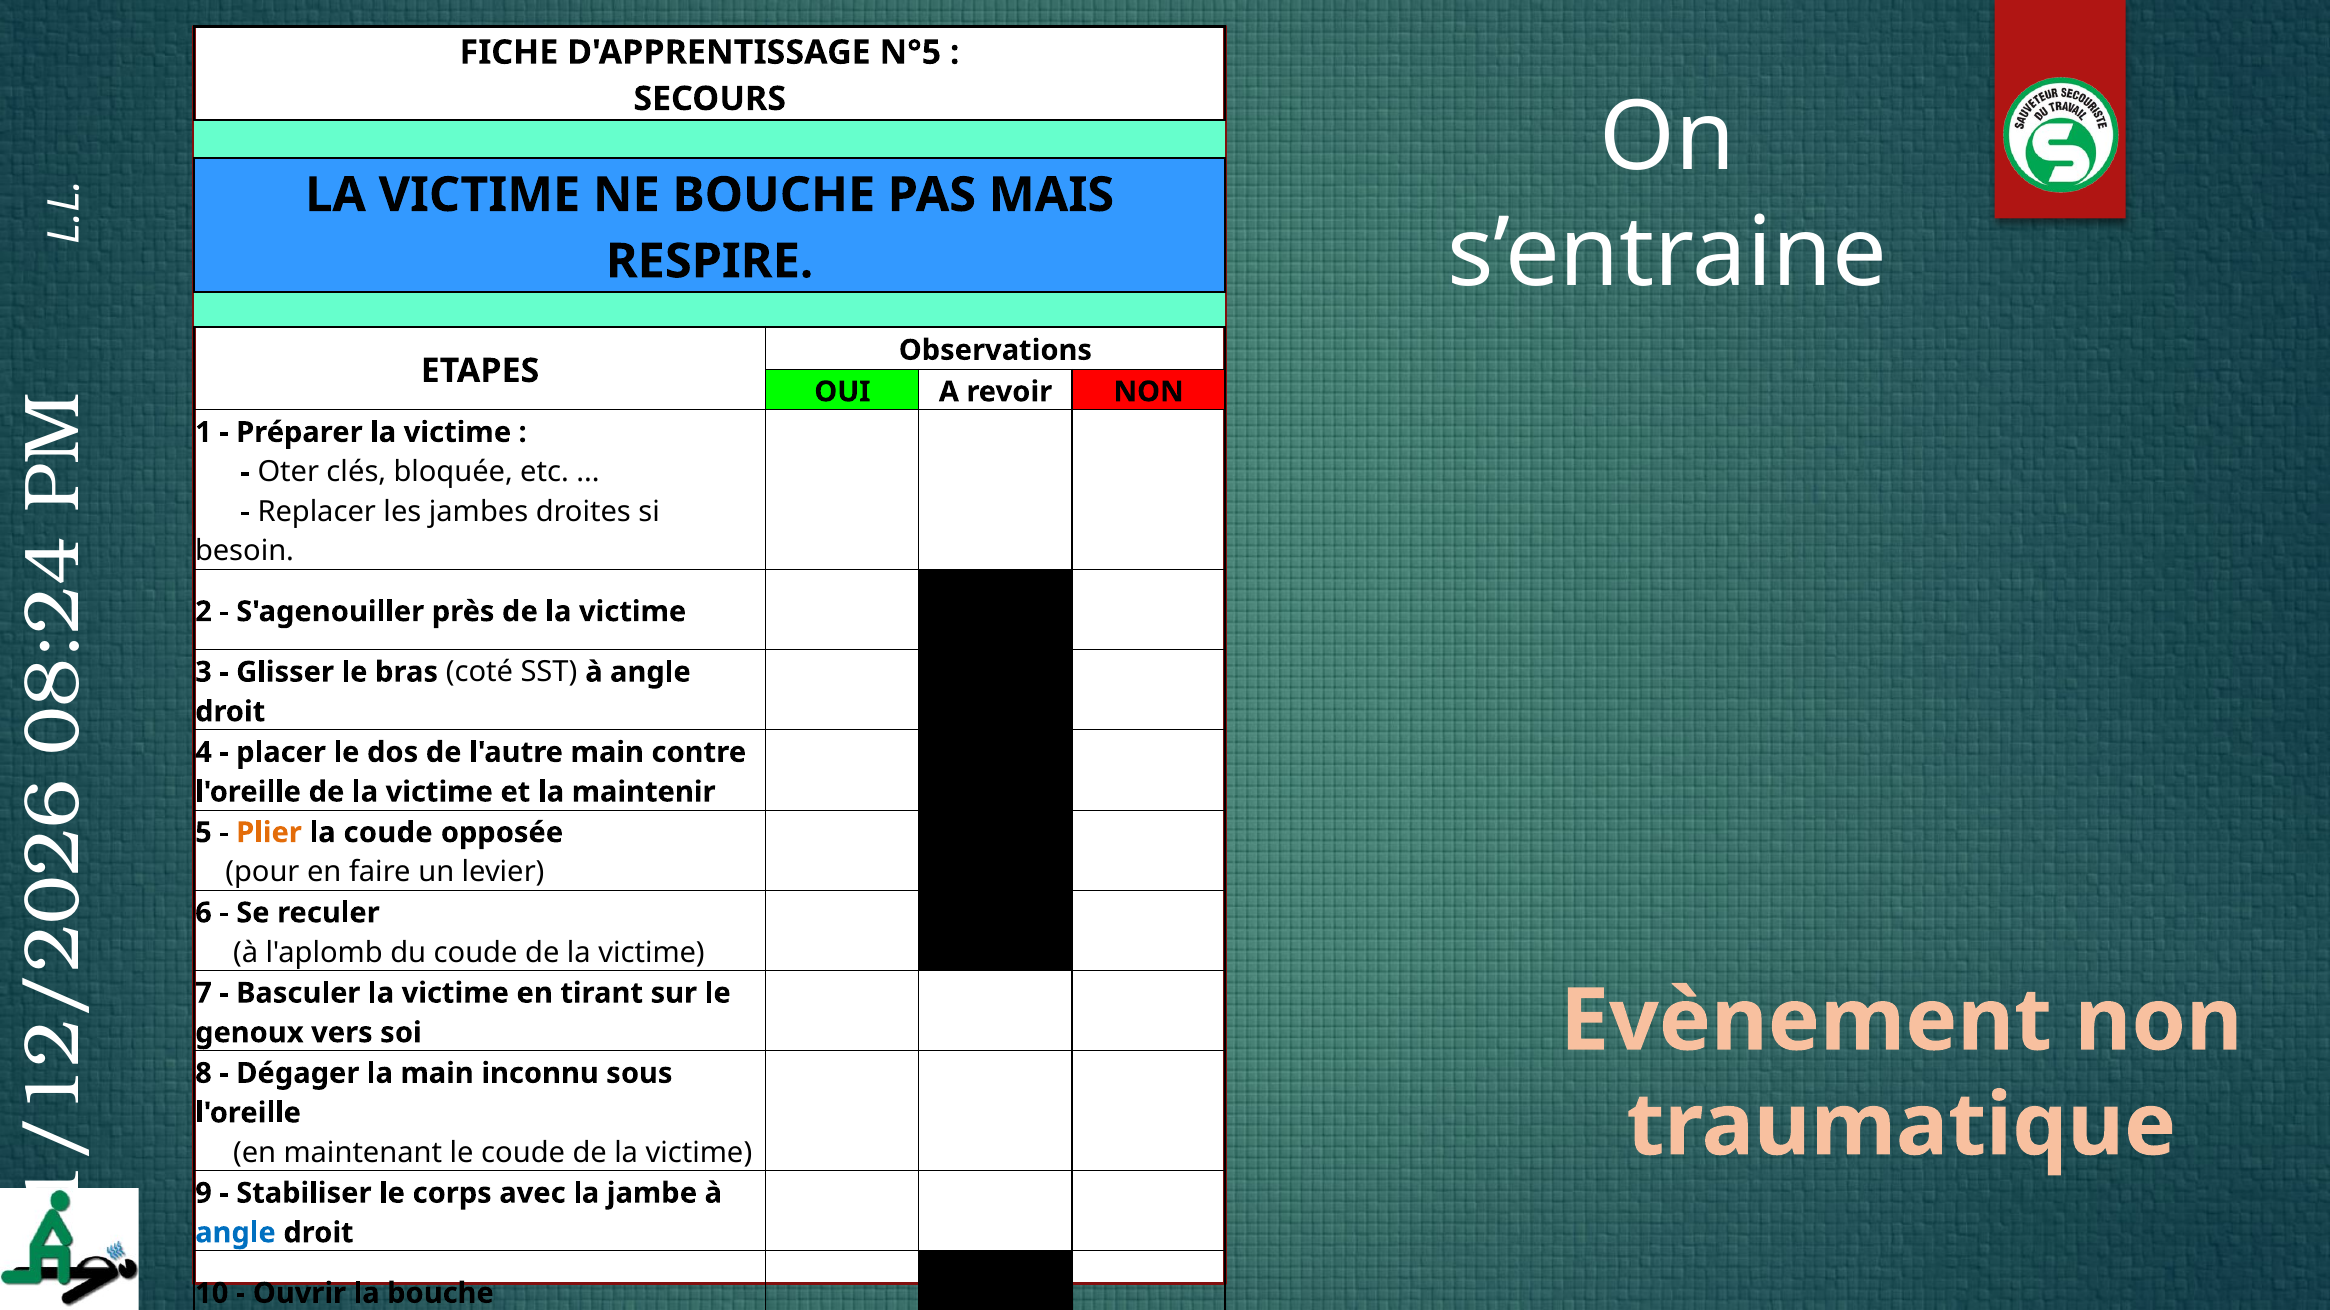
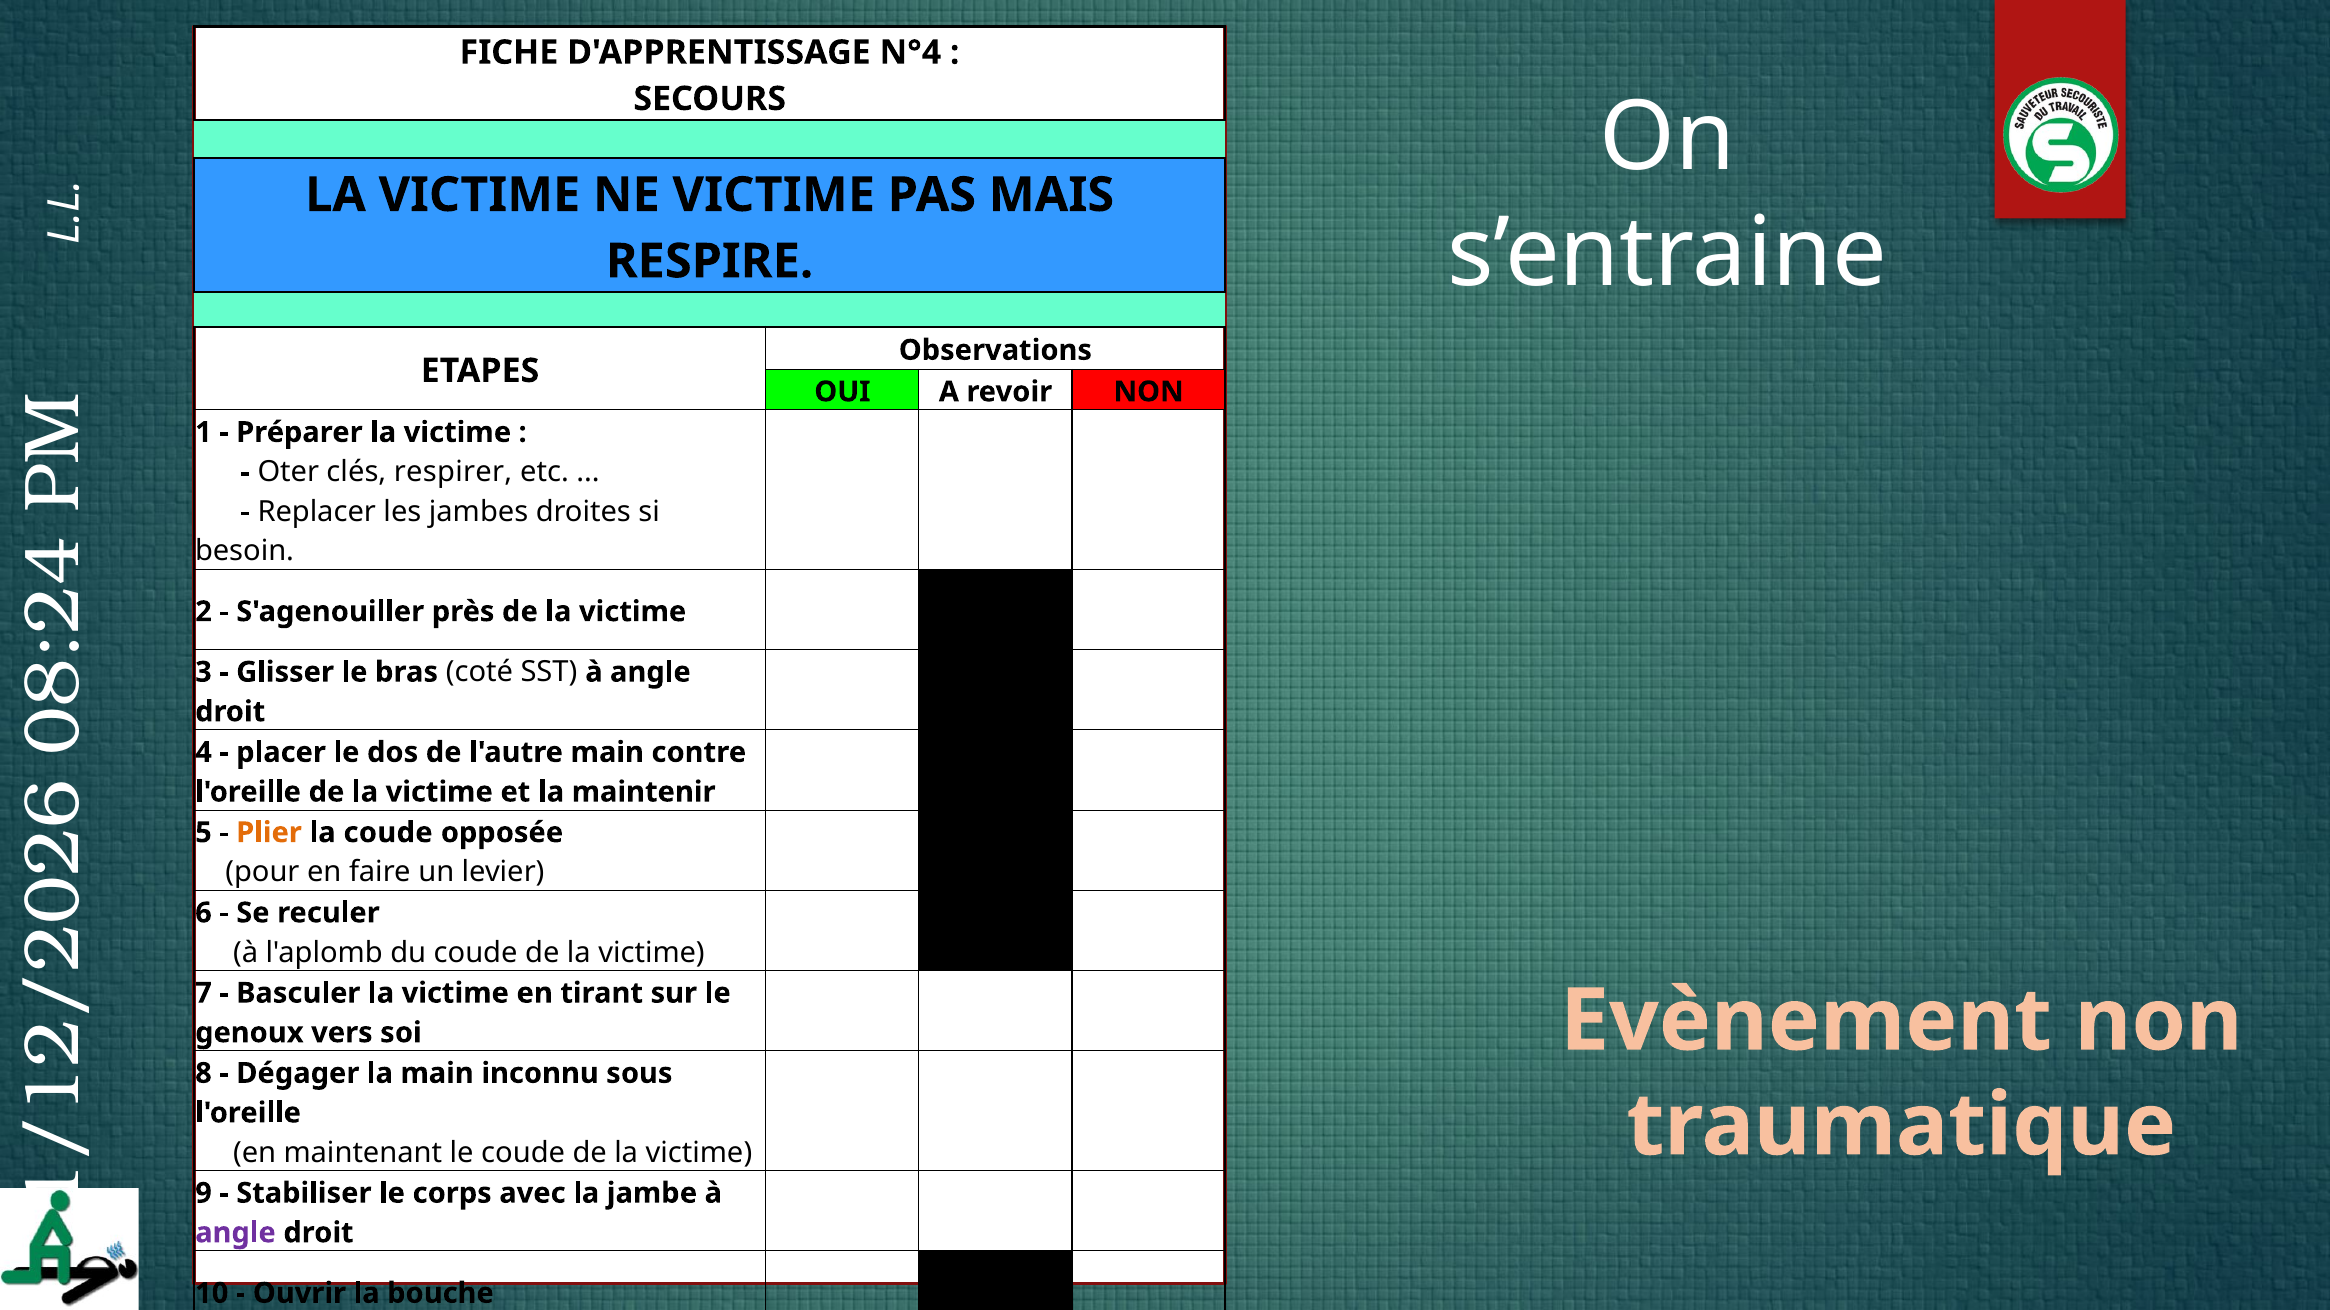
N°5: N°5 -> N°4 (910, 53)
NE BOUCHE: BOUCHE -> VICTIME (774, 195)
bloquée: bloquée -> respirer (453, 472)
angle colour: blue -> purple (235, 1233)
